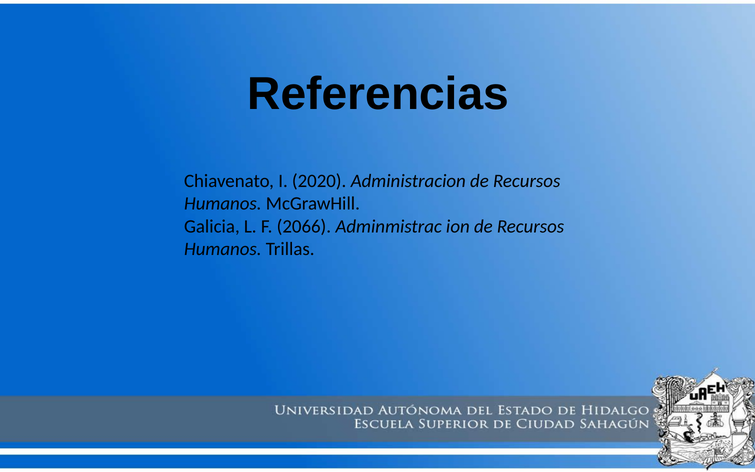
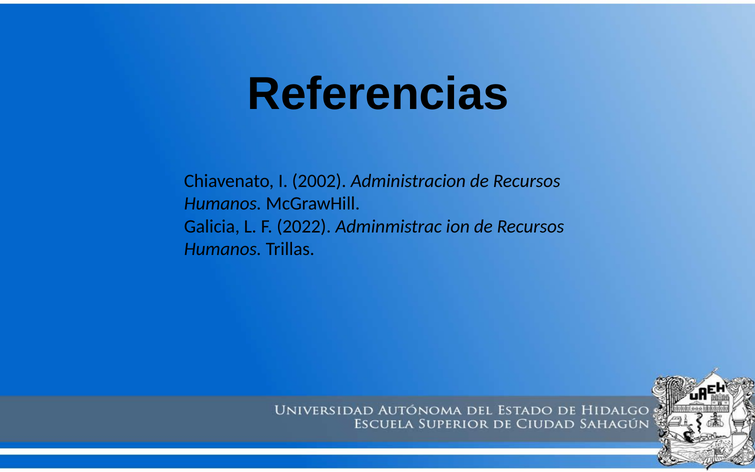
2020: 2020 -> 2002 (319, 181)
2066: 2066 -> 2022 (304, 226)
